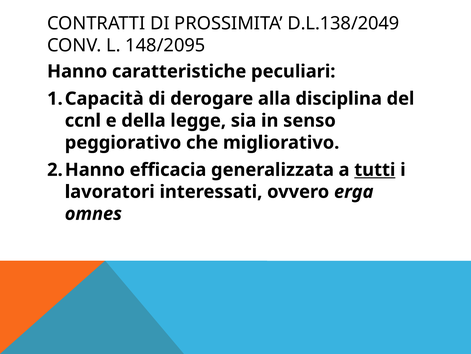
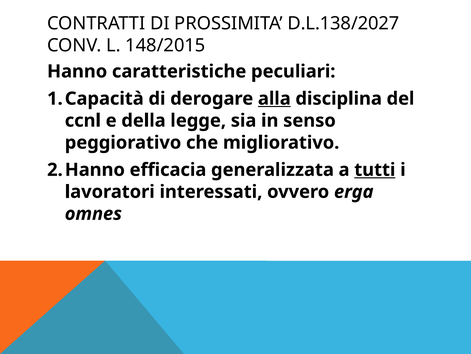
D.L.138/2049: D.L.138/2049 -> D.L.138/2027 (343, 23)
148/2095: 148/2095 -> 148/2015 (165, 45)
alla underline: none -> present (274, 98)
